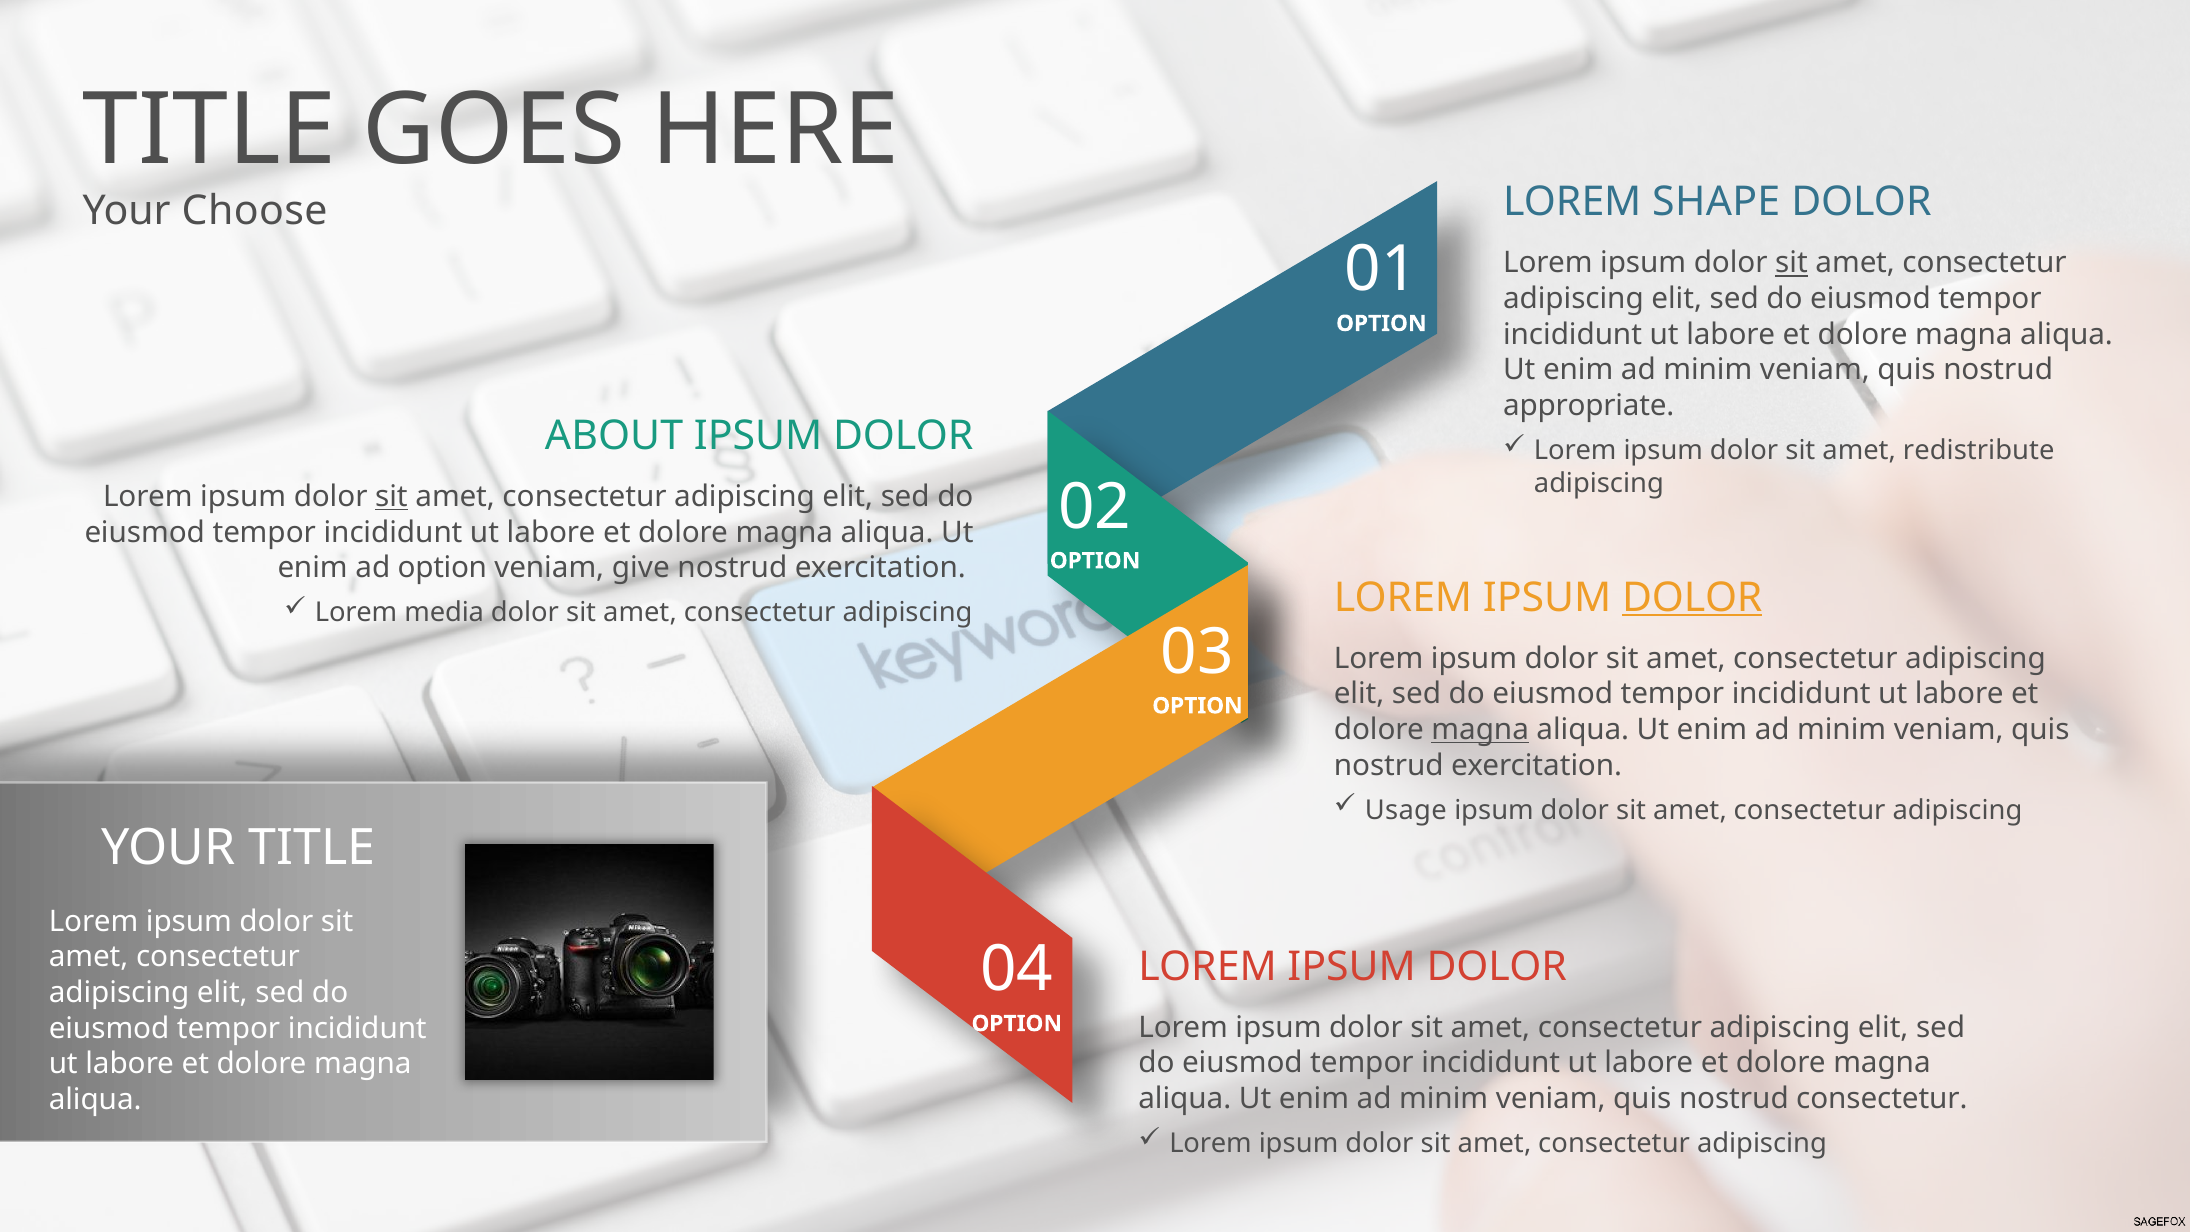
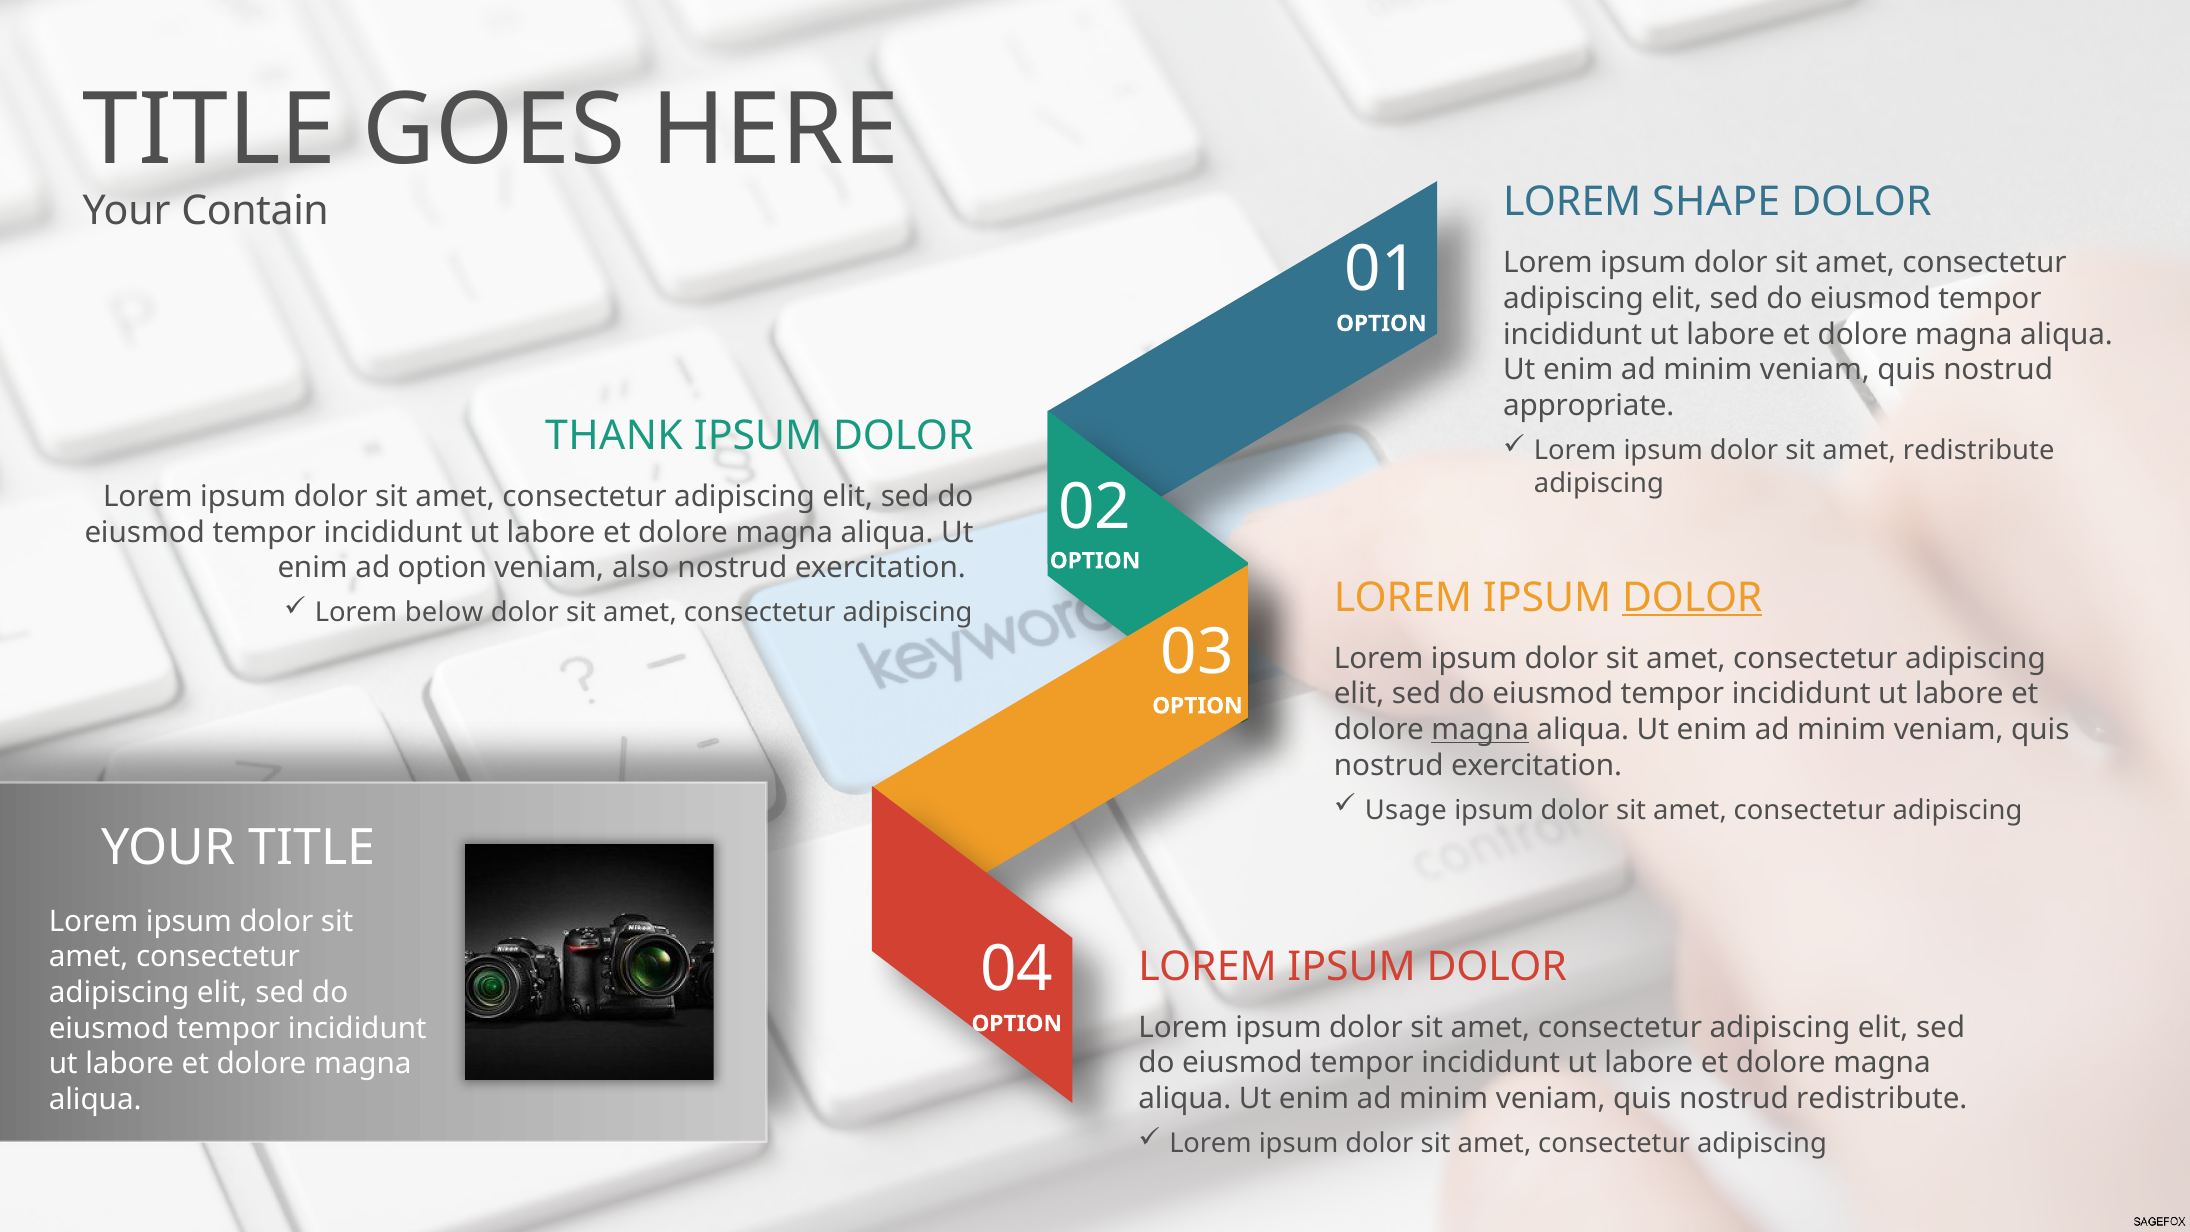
Choose: Choose -> Contain (255, 211)
sit underline: present -> none (1791, 263)
ABOUT: ABOUT -> THANK (614, 436)
sit underline: present -> none (391, 497)
give: give -> also (641, 568)
media: media -> below (444, 613)
nostrud consectetur: consectetur -> redistribute (1882, 1099)
